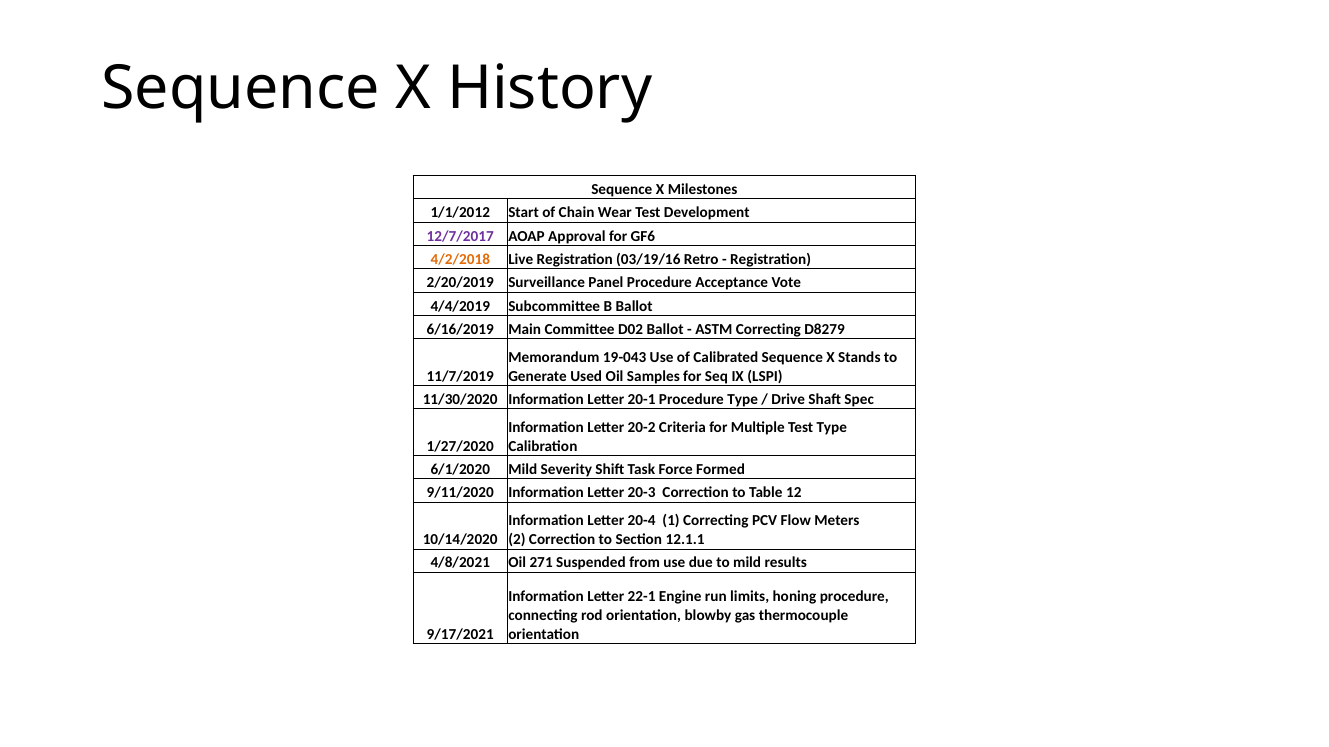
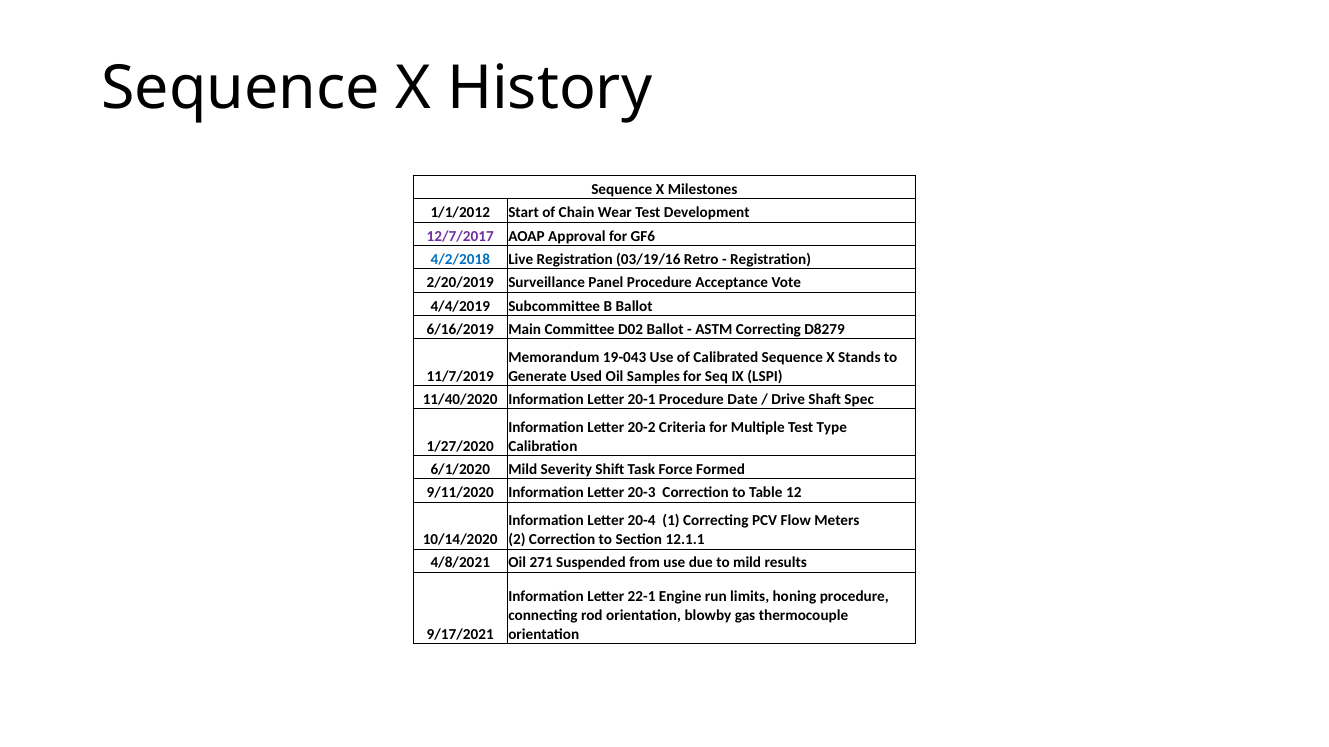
4/2/2018 colour: orange -> blue (460, 260)
11/30/2020: 11/30/2020 -> 11/40/2020 (460, 400)
Procedure Type: Type -> Date (743, 400)
